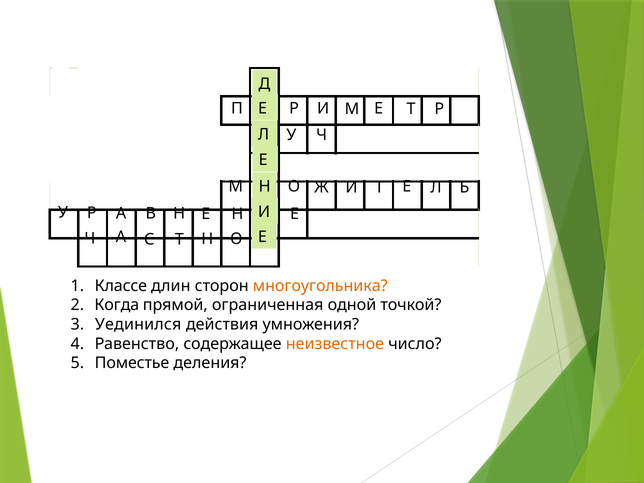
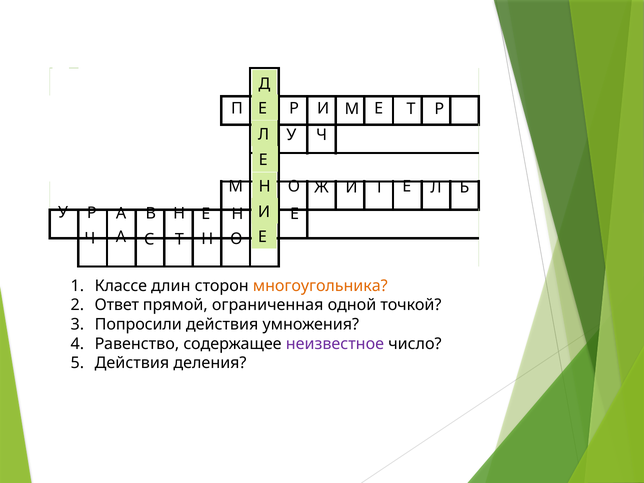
Когда: Когда -> Ответ (117, 305)
Уединился: Уединился -> Попросили (138, 324)
неизвестное colour: orange -> purple (335, 344)
Поместье: Поместье -> Действия (132, 363)
